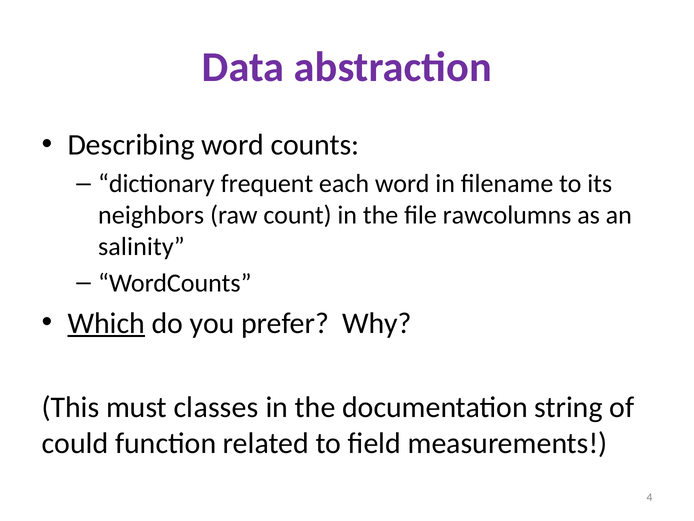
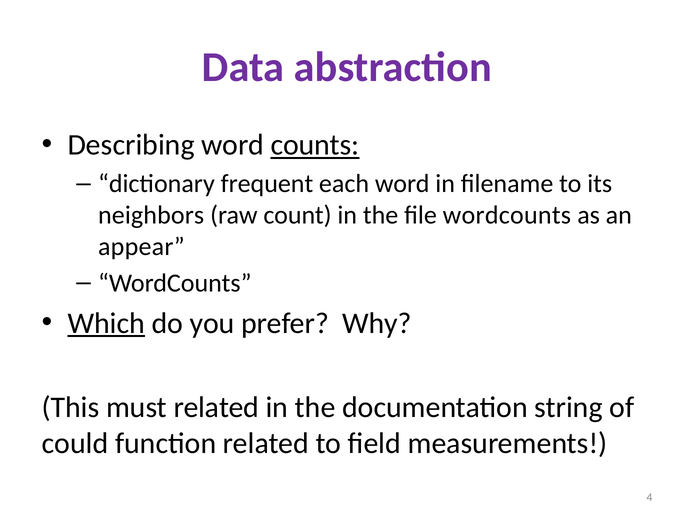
counts underline: none -> present (315, 145)
file rawcolumns: rawcolumns -> wordcounts (507, 215)
salinity: salinity -> appear (141, 246)
must classes: classes -> related (216, 407)
